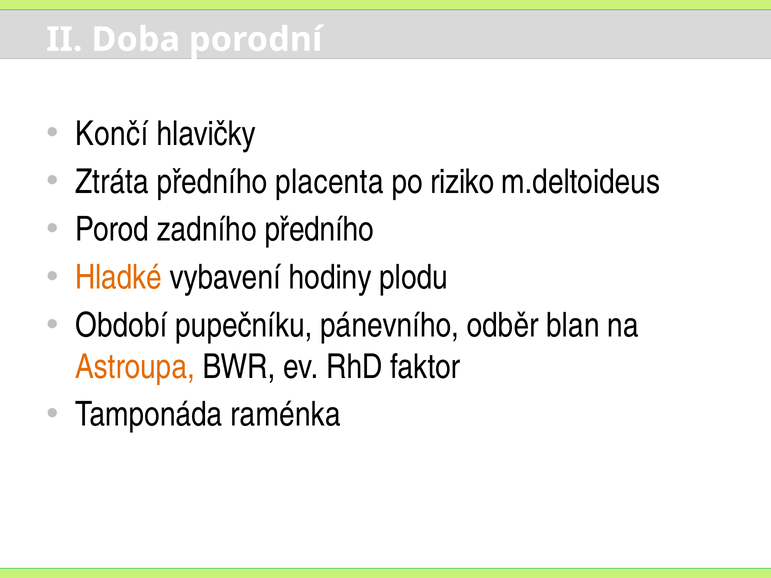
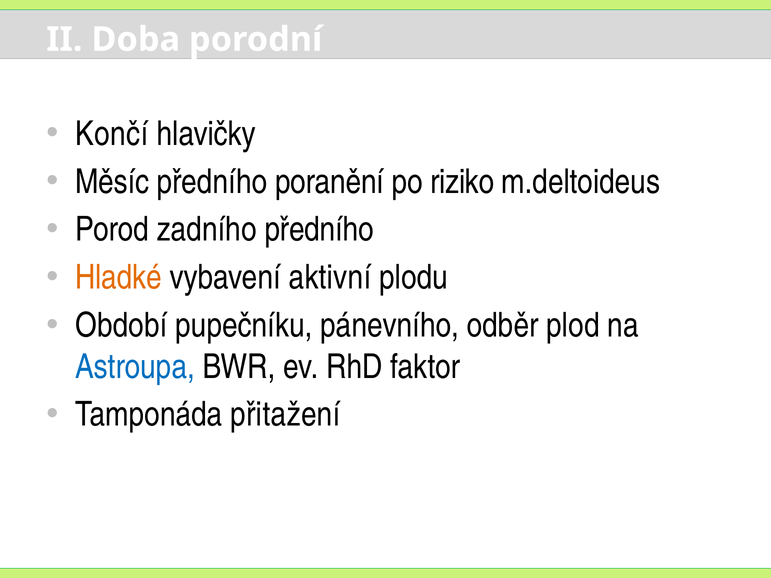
Ztráta: Ztráta -> Měsíc (112, 182)
placenta: placenta -> poranění (330, 182)
hodiny: hodiny -> aktivní (330, 278)
blan: blan -> plod (573, 326)
Astroupa colour: orange -> blue (135, 367)
raménka: raménka -> přitažení (286, 415)
